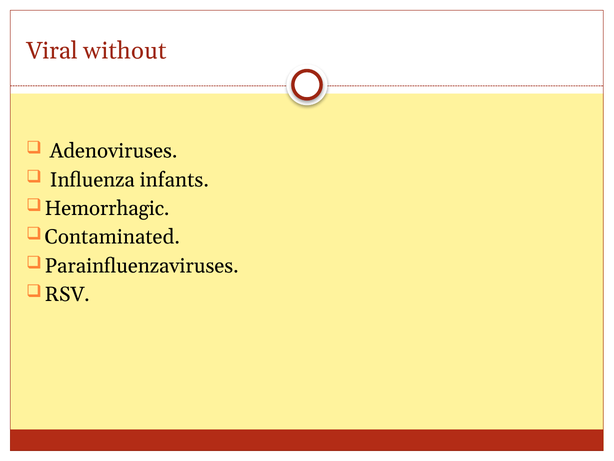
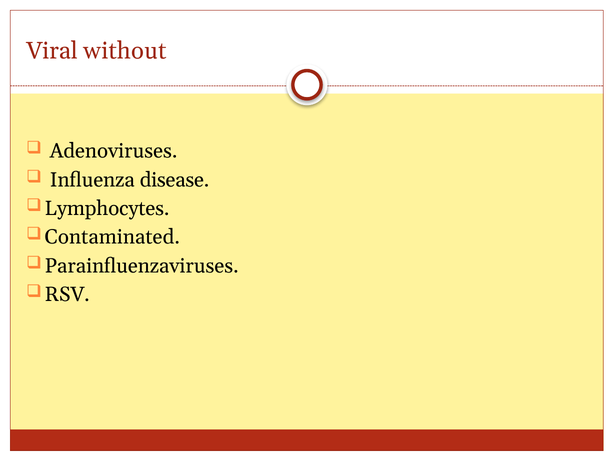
infants: infants -> disease (174, 180)
Hemorrhagic: Hemorrhagic -> Lymphocytes (107, 208)
